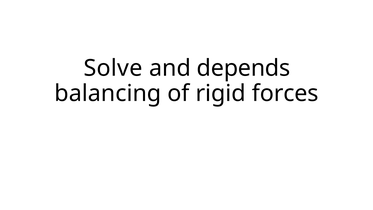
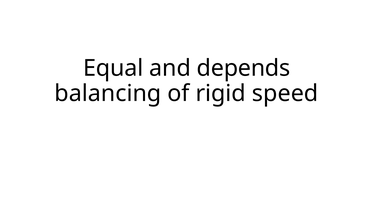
Solve: Solve -> Equal (113, 68)
forces: forces -> speed (285, 93)
